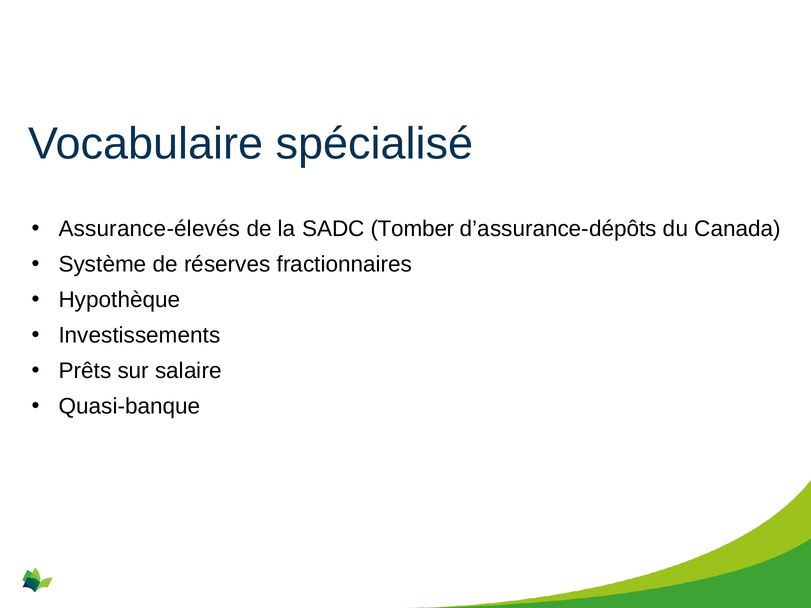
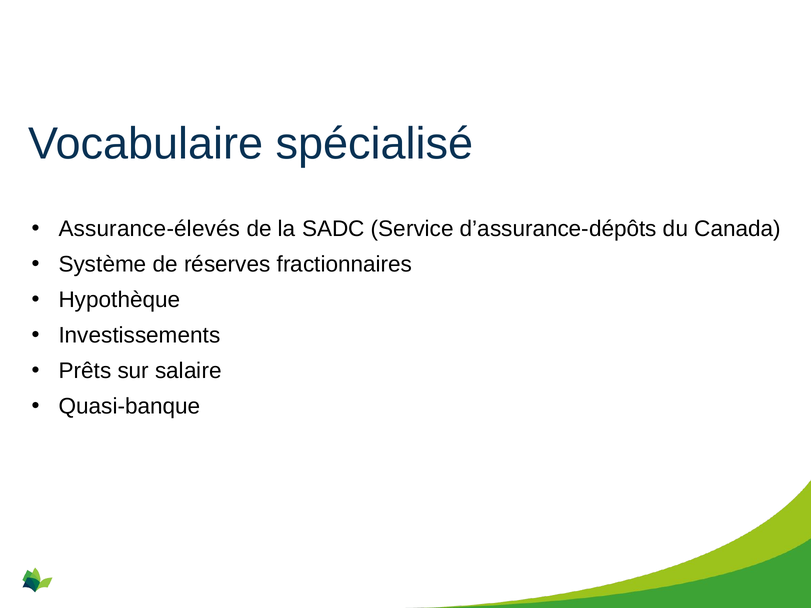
Tomber: Tomber -> Service (412, 229)
